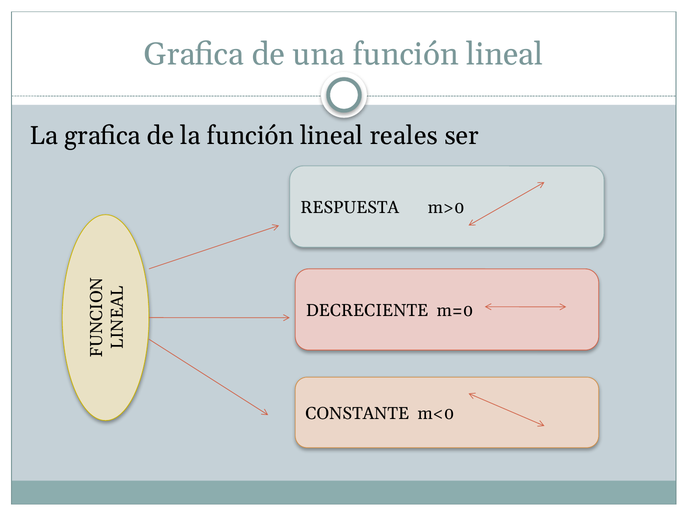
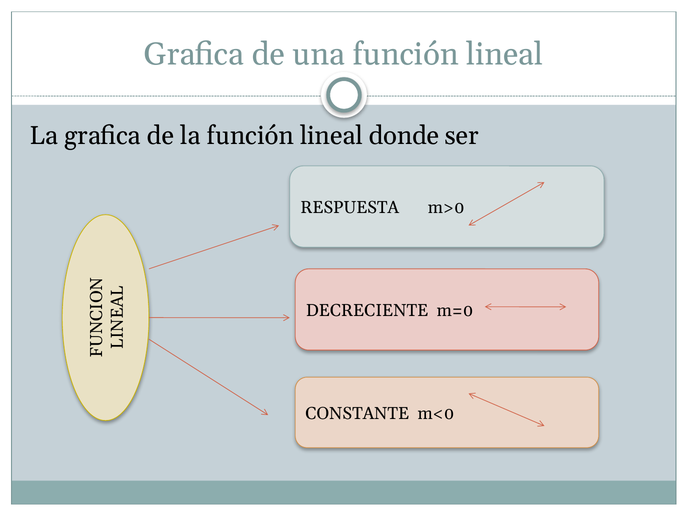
reales: reales -> donde (404, 136)
